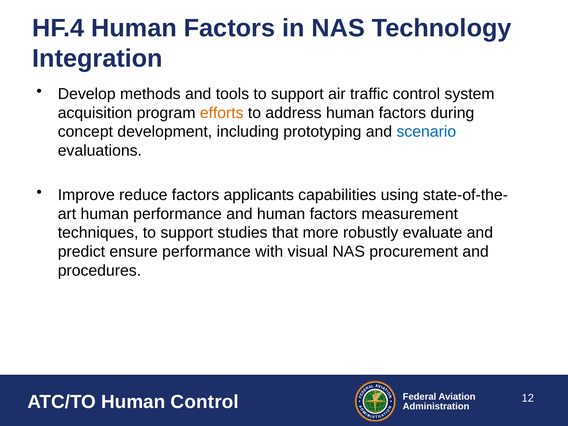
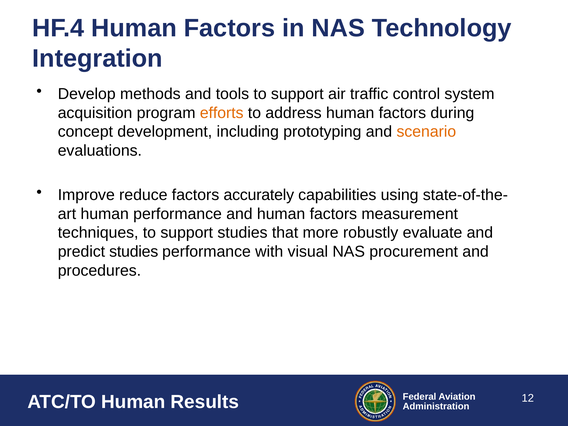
scenario colour: blue -> orange (426, 132)
applicants: applicants -> accurately (259, 195)
predict ensure: ensure -> studies (134, 252)
Human Control: Control -> Results (205, 402)
